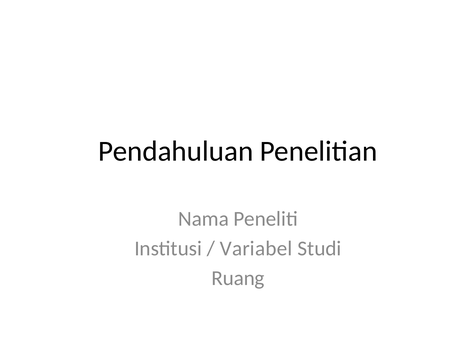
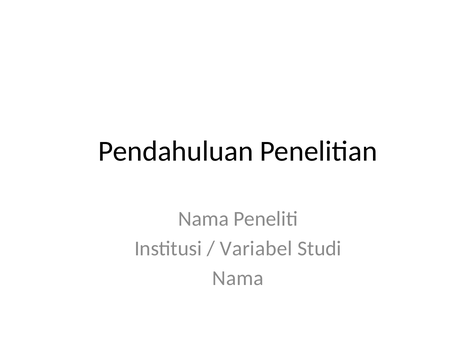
Ruang: Ruang -> Nama (238, 278)
